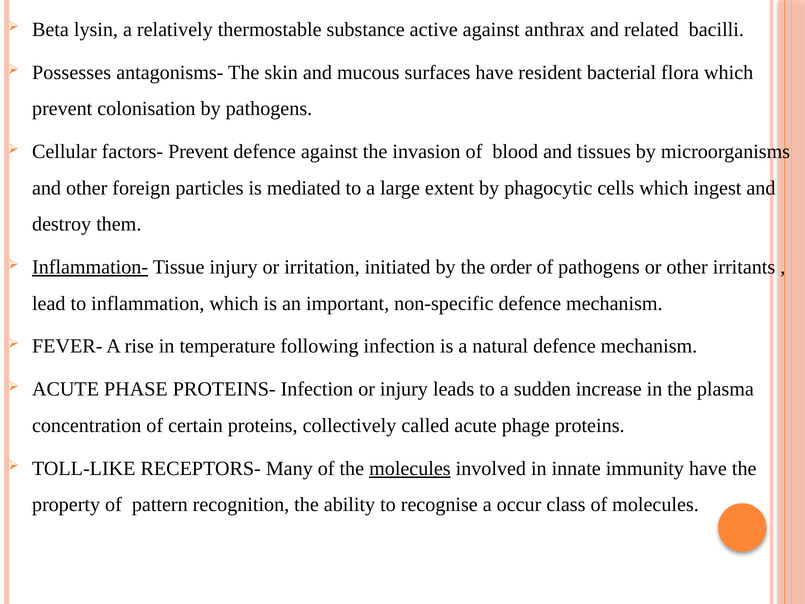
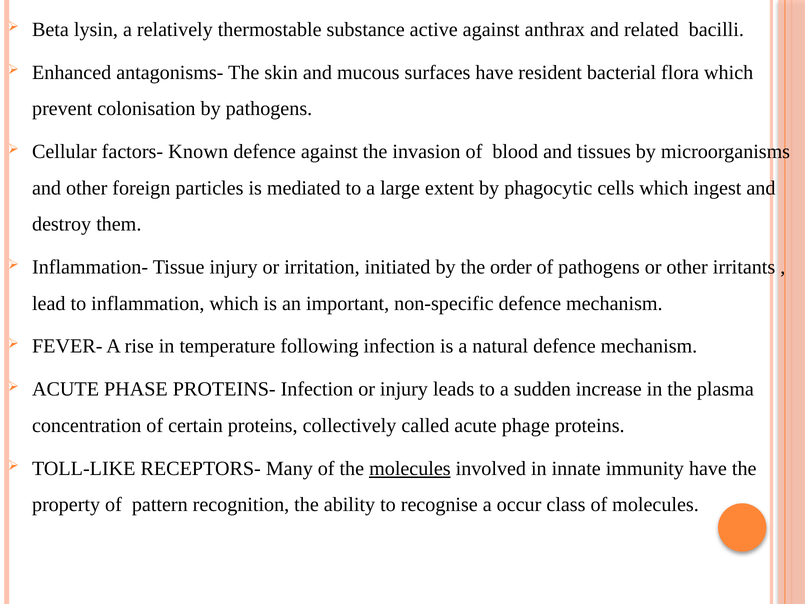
Possesses: Possesses -> Enhanced (72, 72)
factors- Prevent: Prevent -> Known (198, 152)
Inflammation- underline: present -> none (90, 267)
